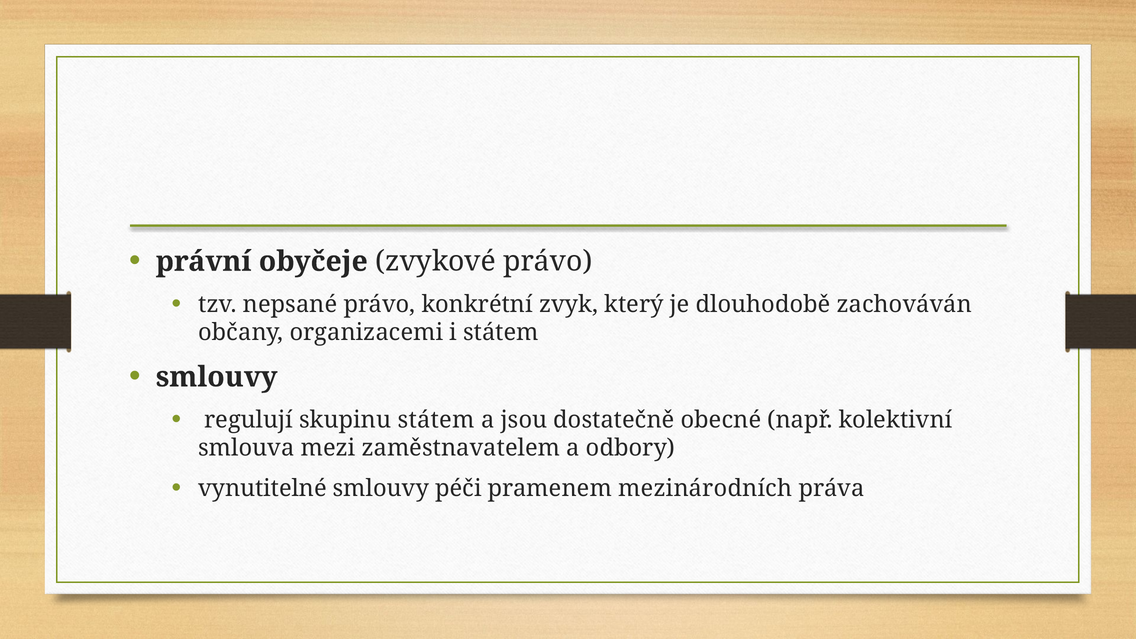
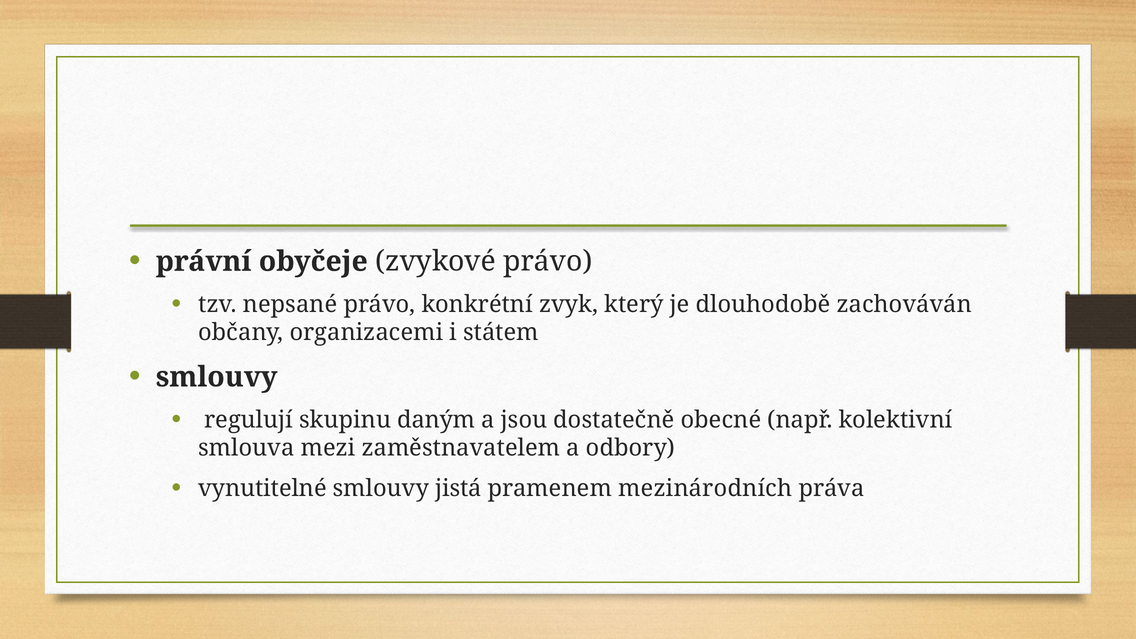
skupinu státem: státem -> daným (436, 420)
péči: péči -> jistá (458, 488)
